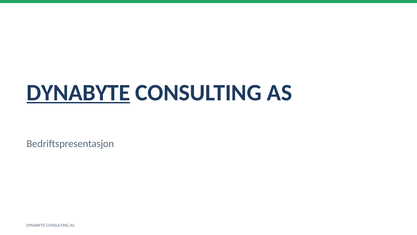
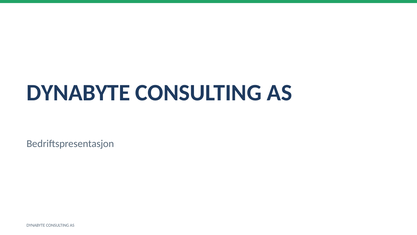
DYNABYTE underline: present -> none (78, 92)
